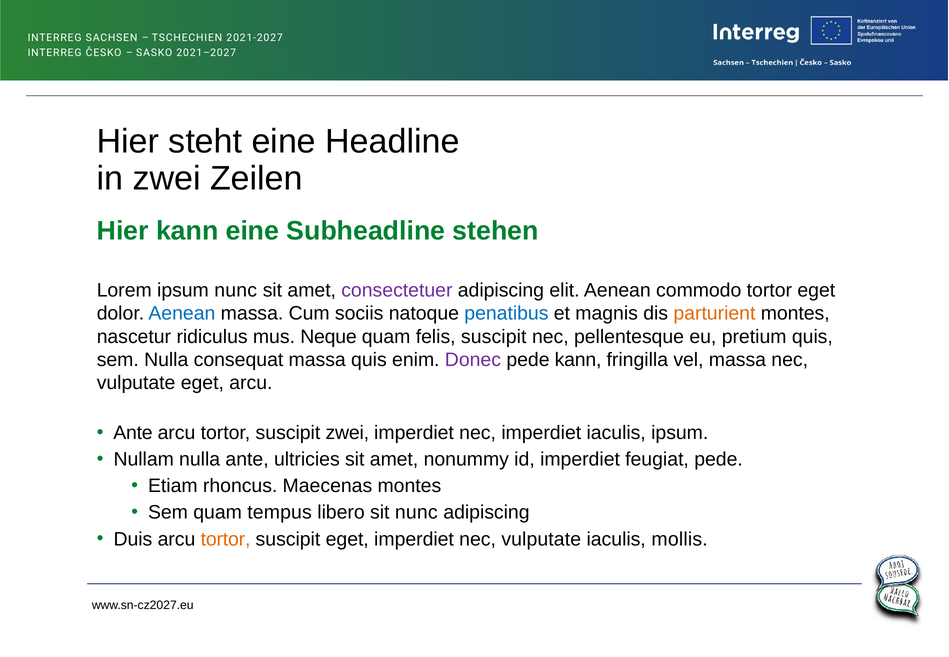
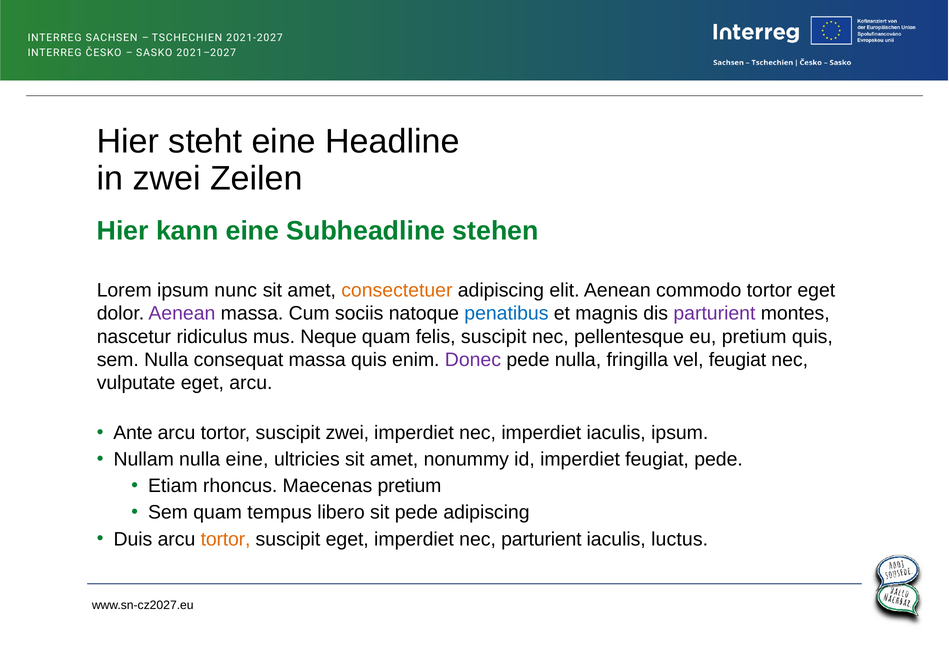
consectetuer colour: purple -> orange (397, 290)
Aenean colour: blue -> purple (182, 314)
parturient colour: orange -> purple (714, 314)
pede kann: kann -> nulla (578, 360)
vel massa: massa -> feugiat (738, 360)
nulla ante: ante -> eine (247, 459)
Maecenas montes: montes -> pretium (409, 486)
sit nunc: nunc -> pede (416, 513)
imperdiet nec vulputate: vulputate -> parturient (541, 539)
mollis: mollis -> luctus (680, 539)
